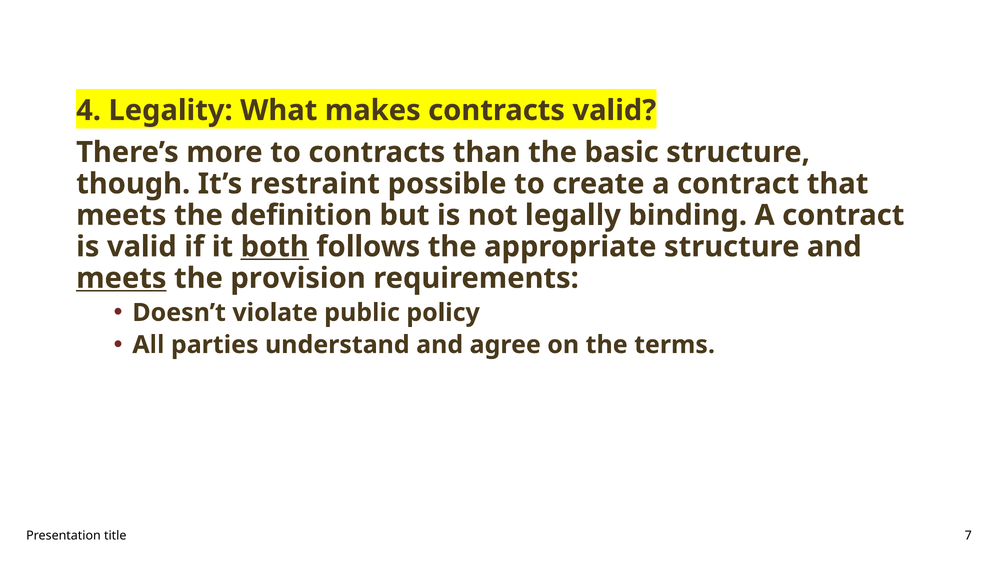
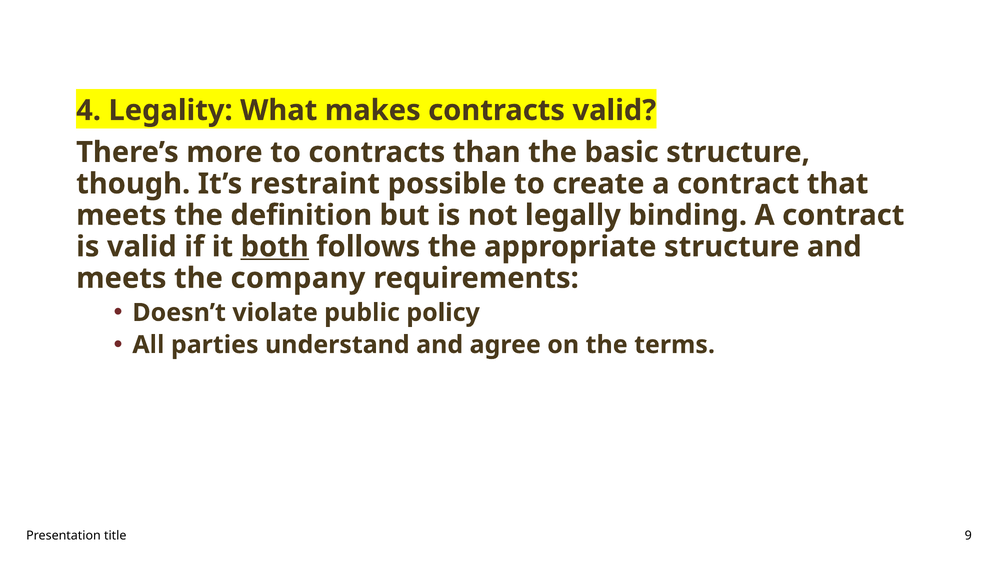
meets underline: present -> none (121, 278)
provision: provision -> company (298, 278)
7: 7 -> 9 (968, 536)
